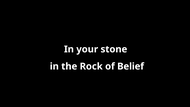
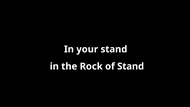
your stone: stone -> stand (114, 49)
of Belief: Belief -> Stand (131, 66)
